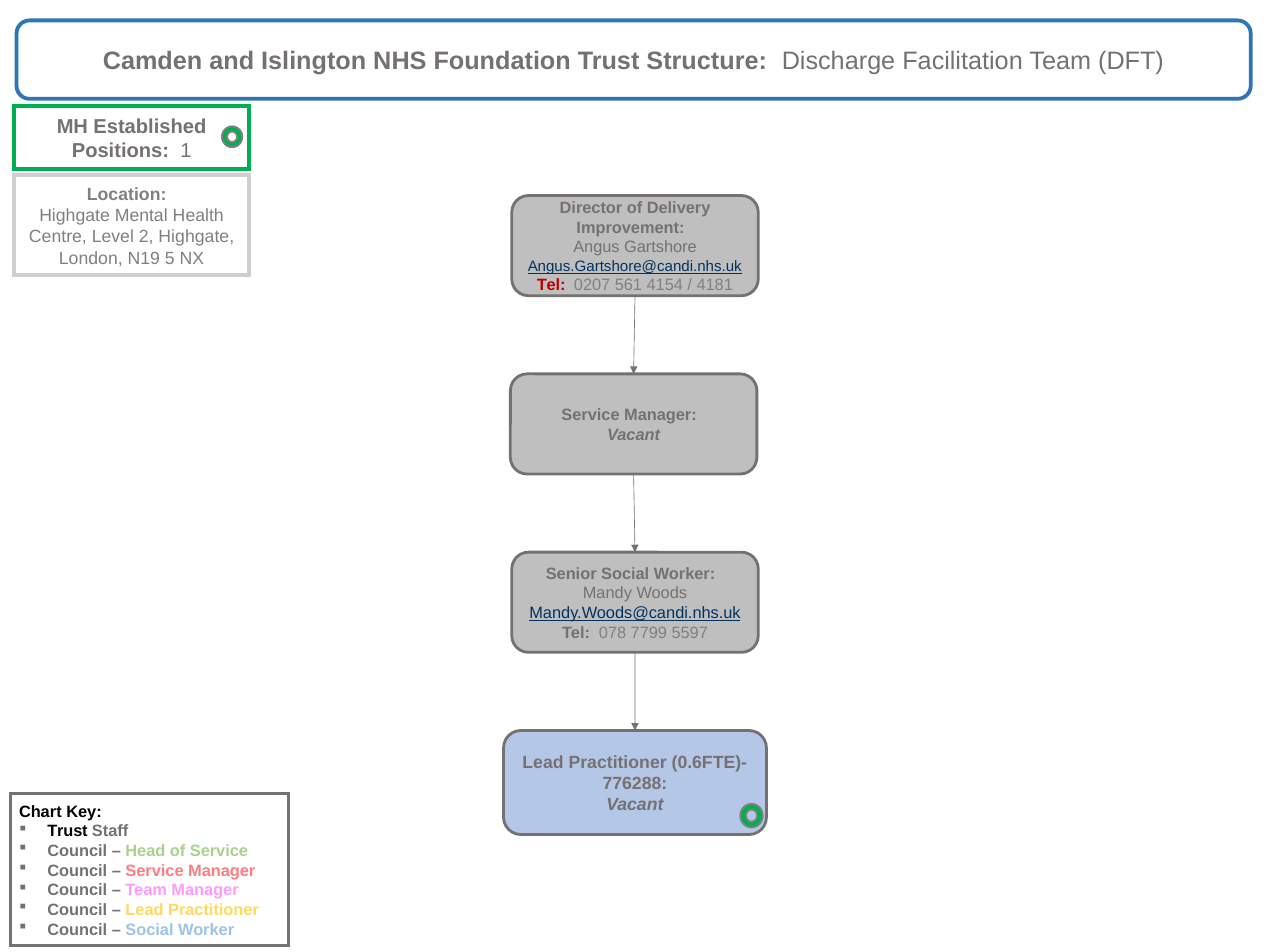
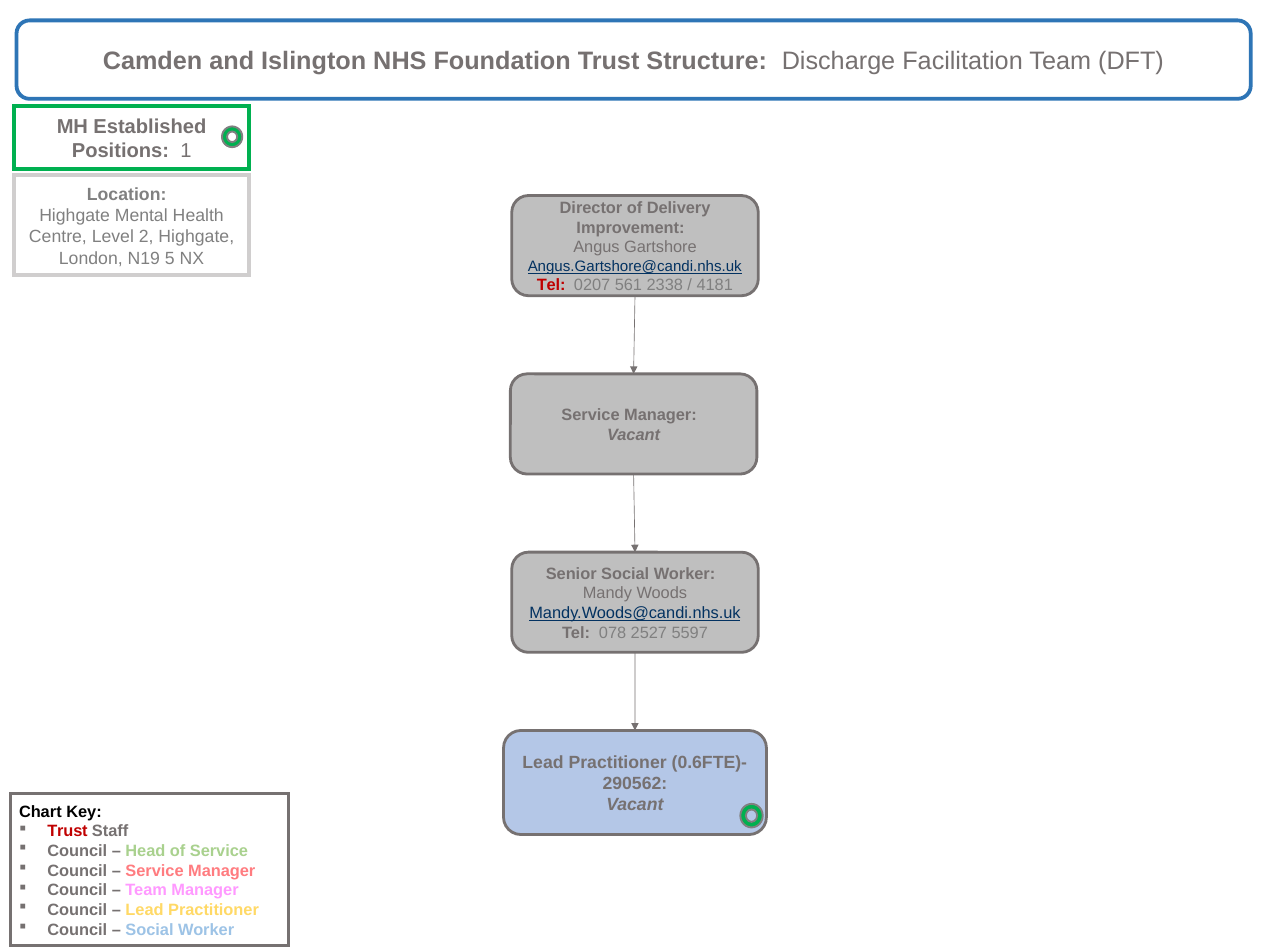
4154: 4154 -> 2338 (665, 285)
7799: 7799 -> 2527 (649, 633)
776288: 776288 -> 290562 (635, 784)
Trust colour: black -> red (68, 832)
